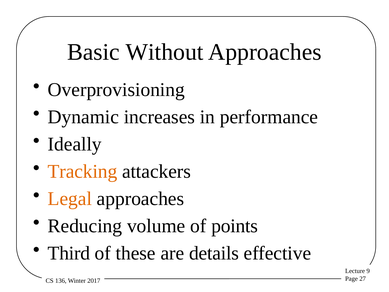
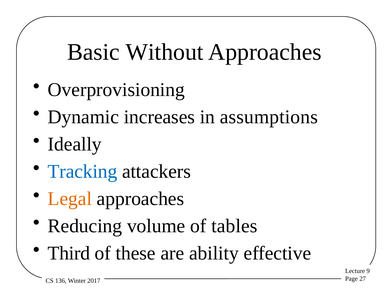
performance: performance -> assumptions (269, 117)
Tracking colour: orange -> blue (82, 171)
points: points -> tables (234, 226)
details: details -> ability (214, 253)
